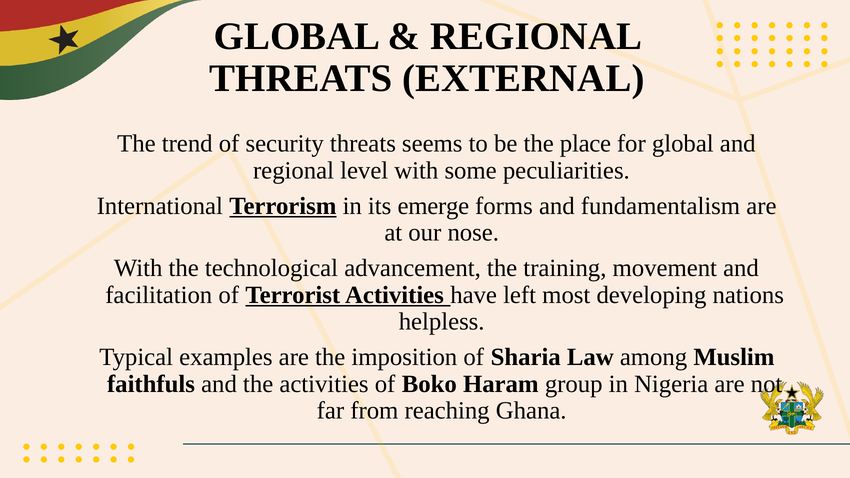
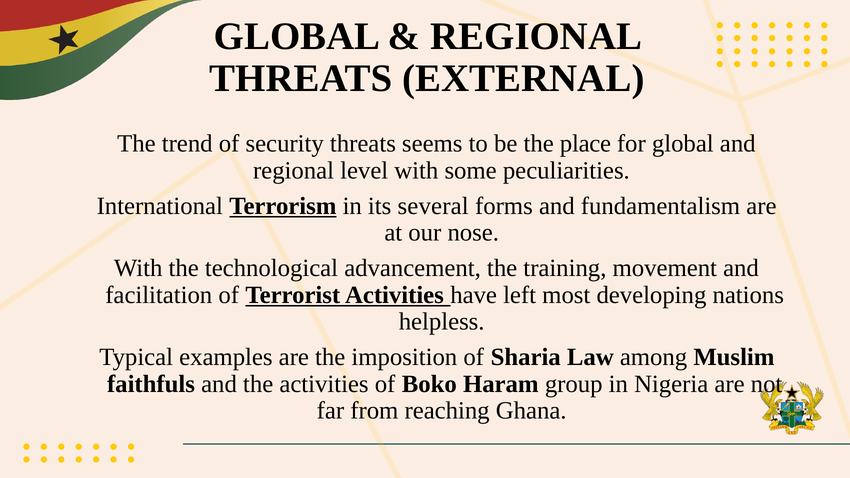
emerge: emerge -> several (433, 206)
